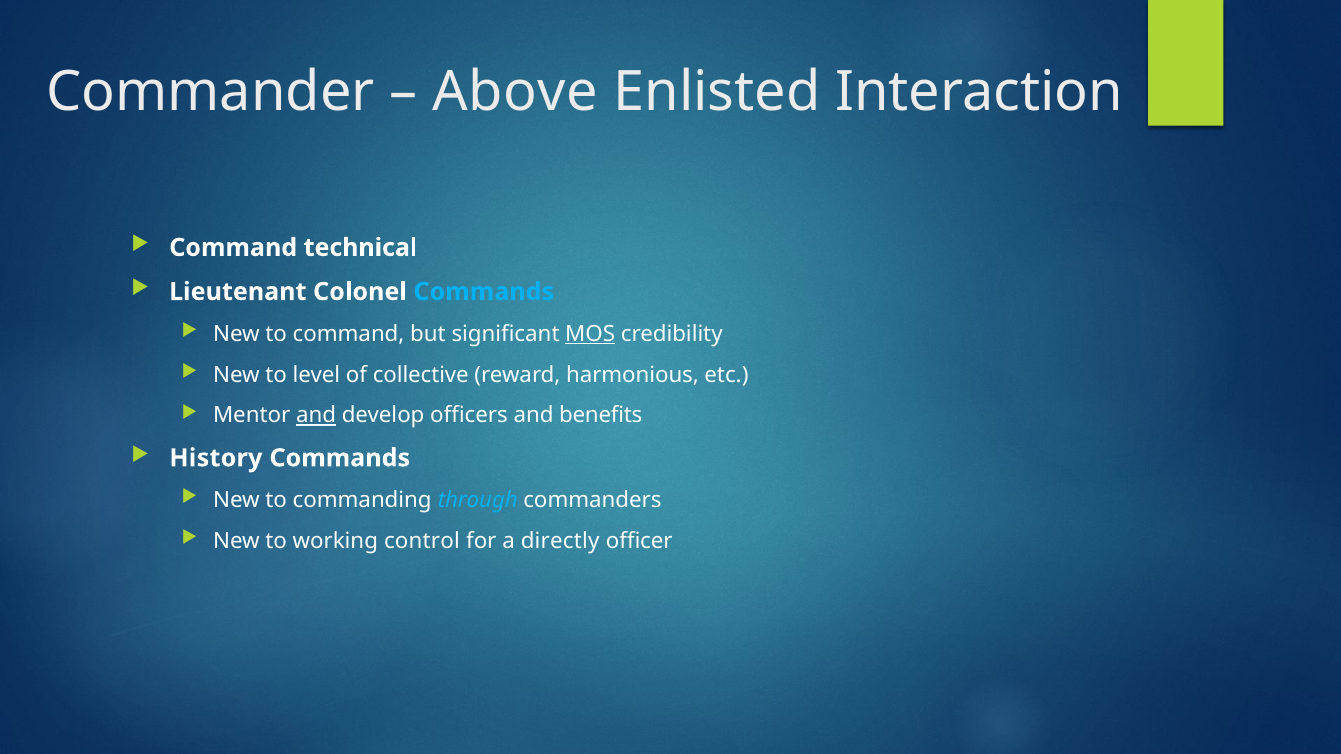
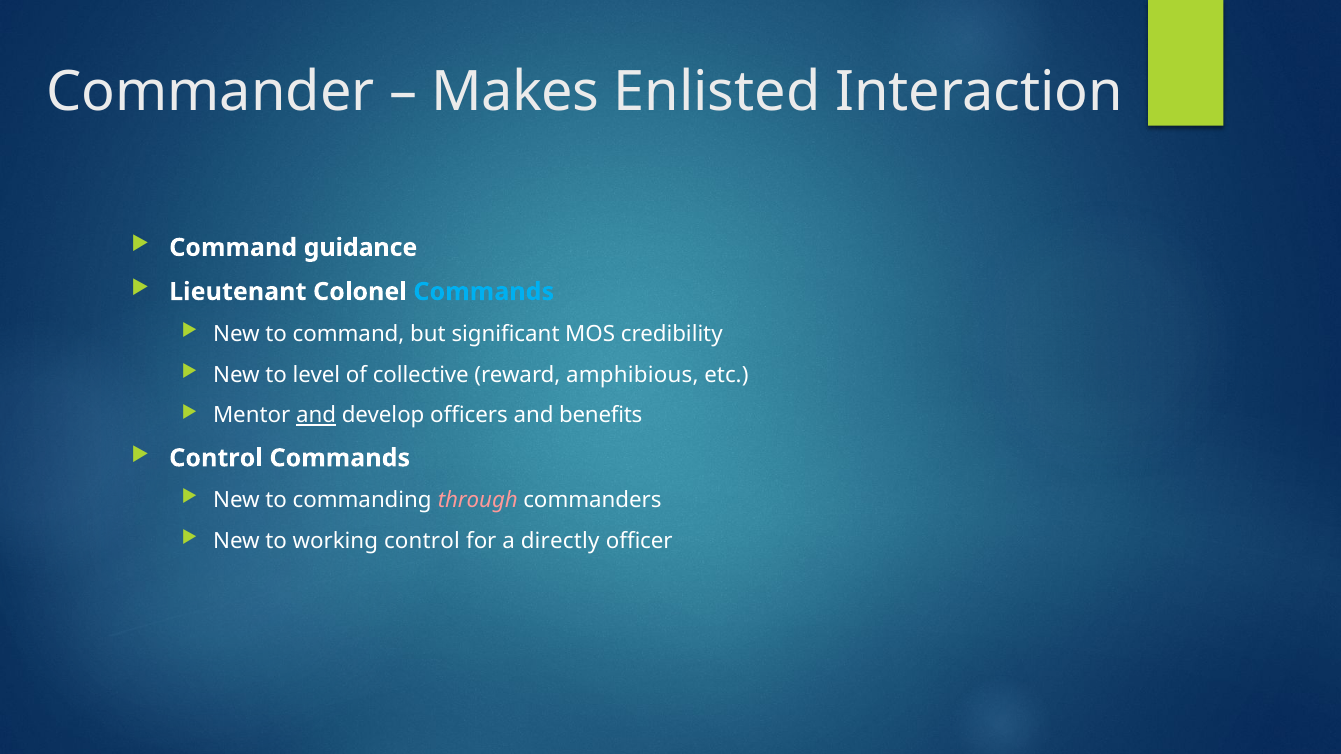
Above: Above -> Makes (516, 92)
technical: technical -> guidance (360, 248)
MOS underline: present -> none (590, 334)
harmonious: harmonious -> amphibious (632, 375)
History: History -> Control (216, 458)
through colour: light blue -> pink (478, 500)
